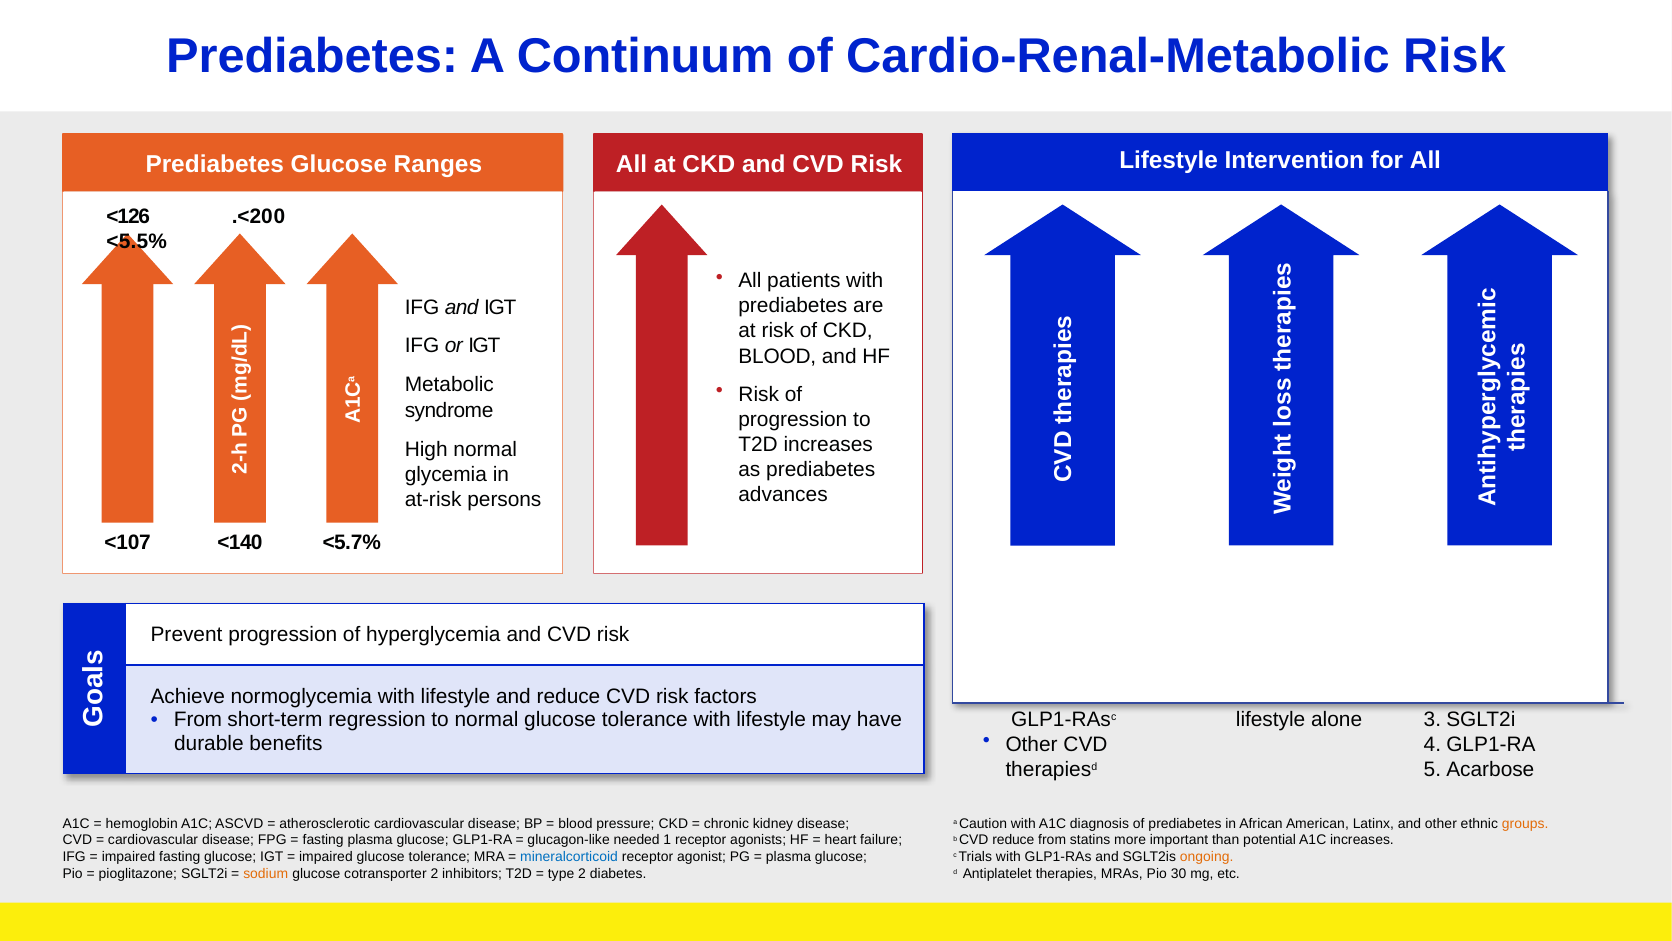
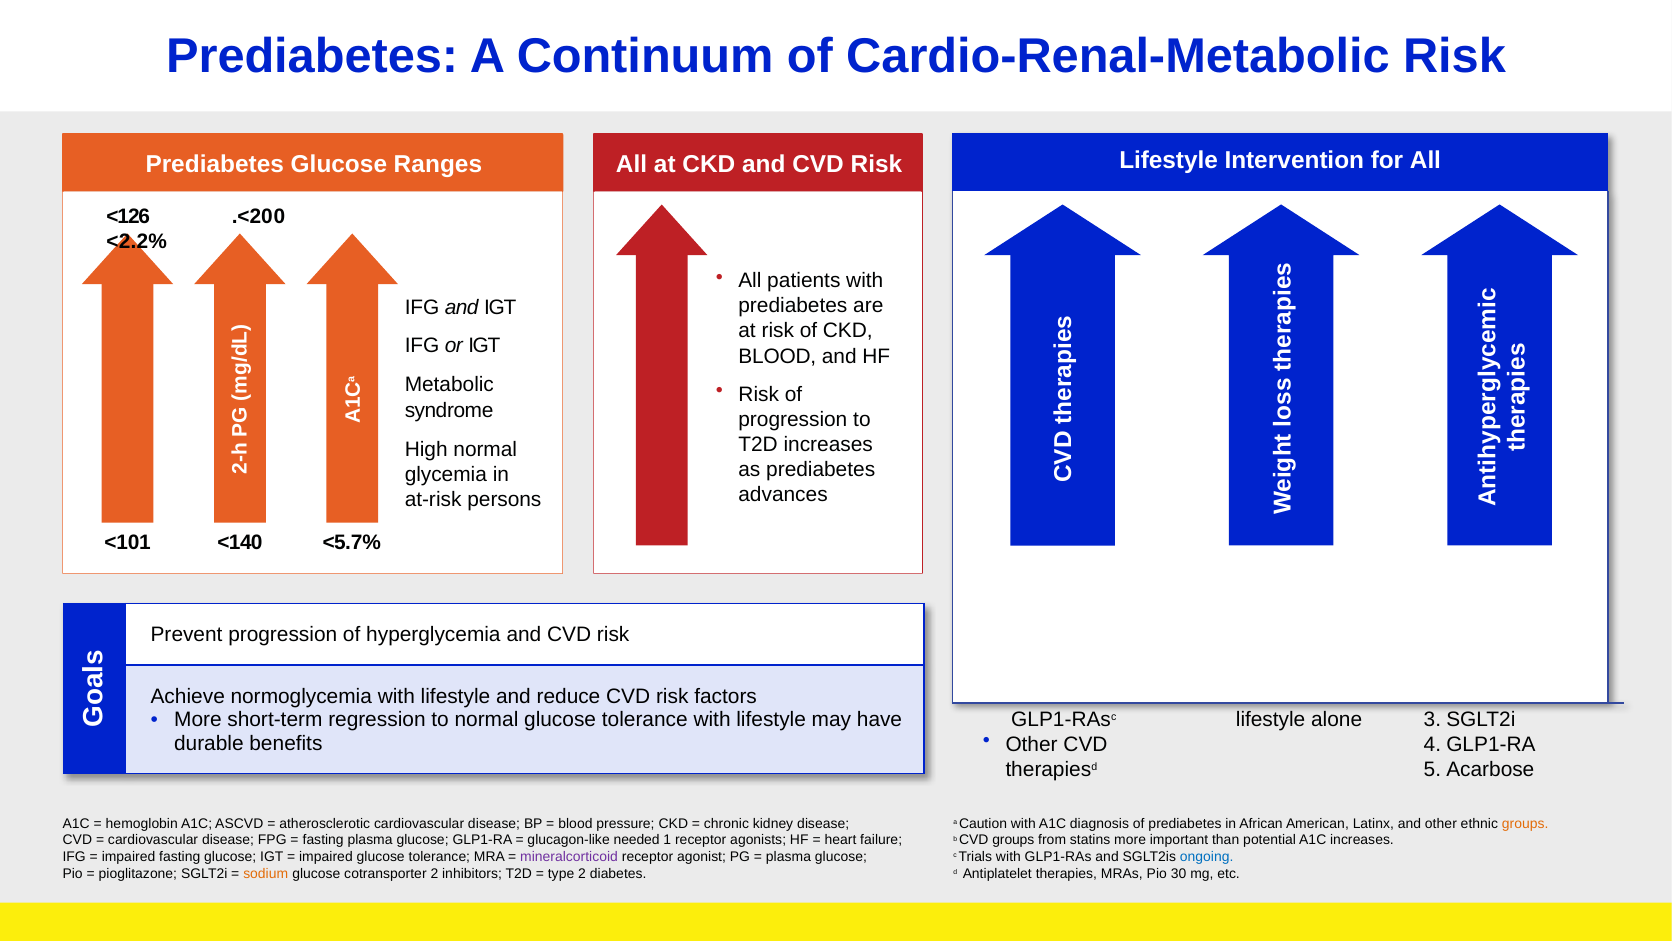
<5.5%: <5.5% -> <2.2% (137, 242)
<107: <107 -> <101 (128, 542)
From: From -> More (198, 719)
CVD reduce: reduce -> groups (1013, 840)
mineralcorticoid colour: blue -> purple (569, 856)
ongoing colour: orange -> blue (1207, 856)
